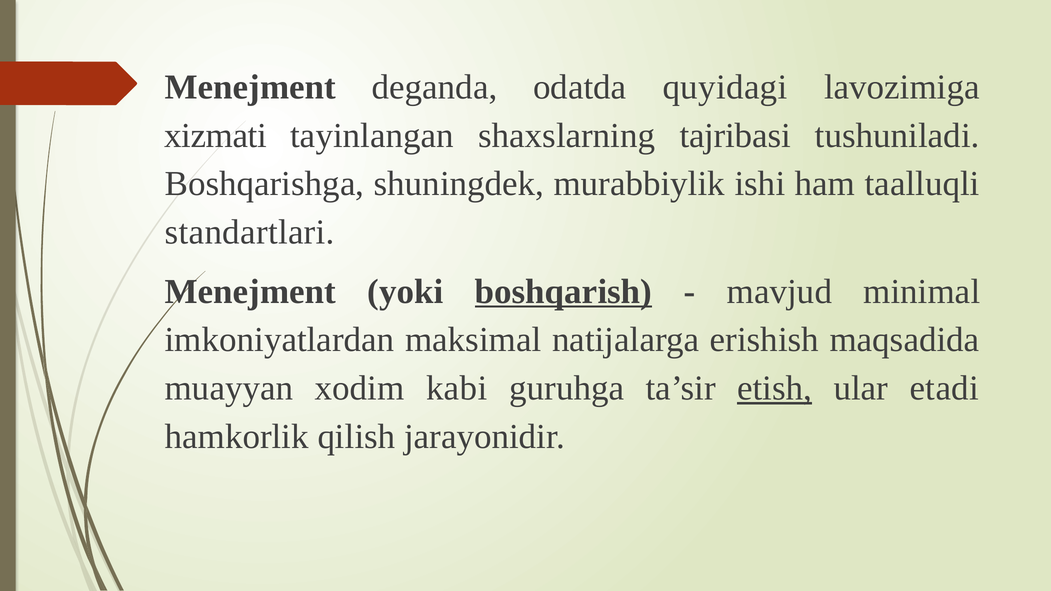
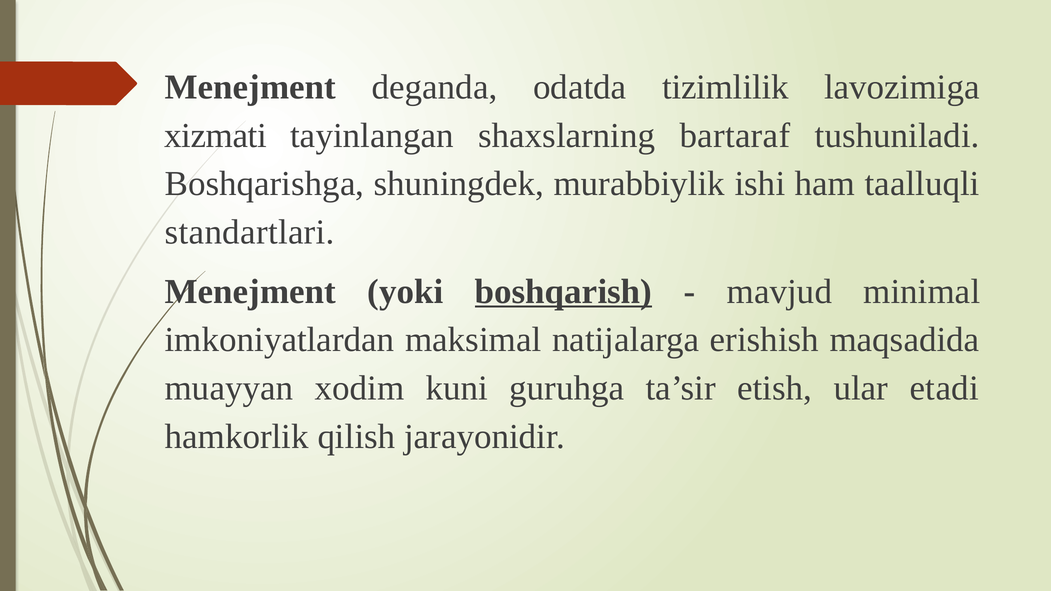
quyidagi: quyidagi -> tizimlilik (725, 87)
tajribasi: tajribasi -> bartaraf (735, 136)
kabi: kabi -> kuni (457, 388)
etish underline: present -> none (775, 388)
